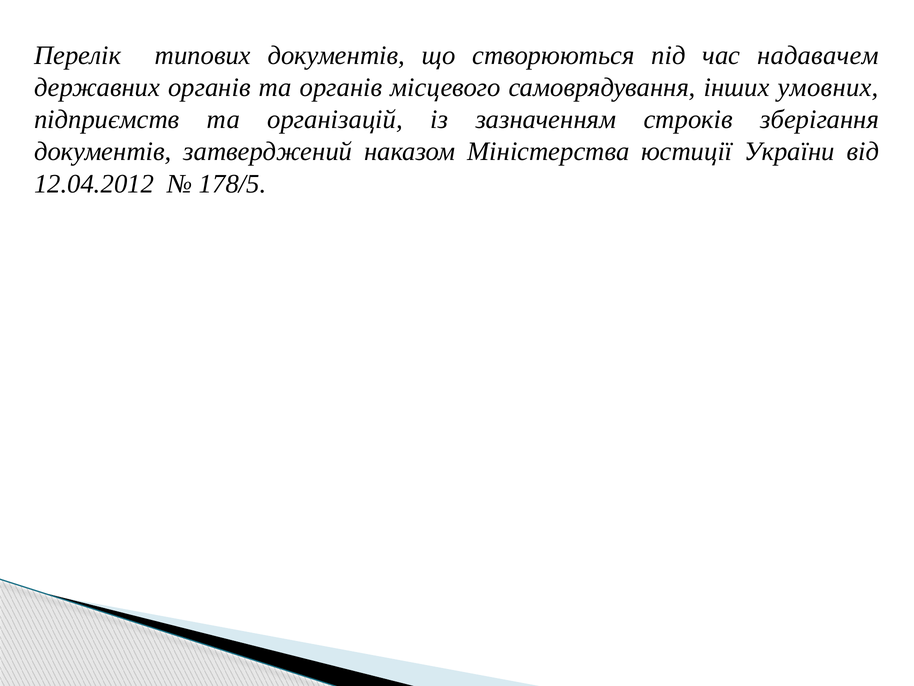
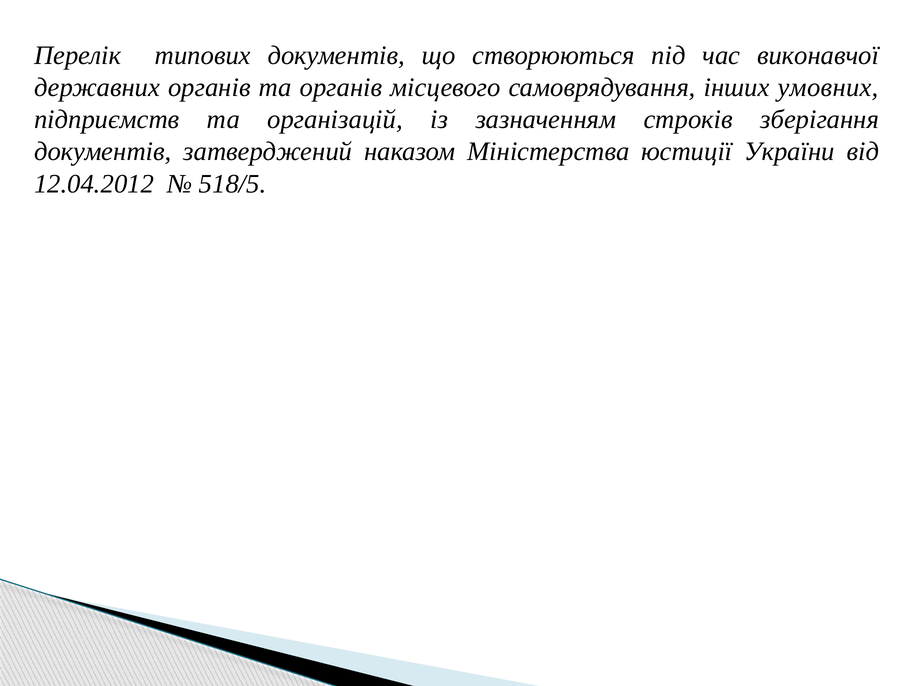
надавачем: надавачем -> виконавчої (818, 56)
178/5: 178/5 -> 518/5 (233, 184)
